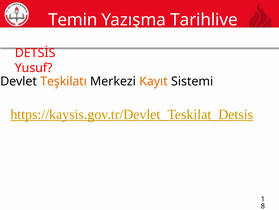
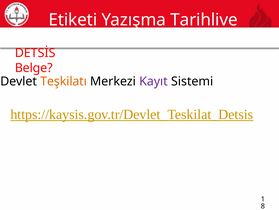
Temin: Temin -> Etiketi (73, 20)
Yusuf: Yusuf -> Belge (34, 68)
Kayıt colour: orange -> purple (154, 81)
